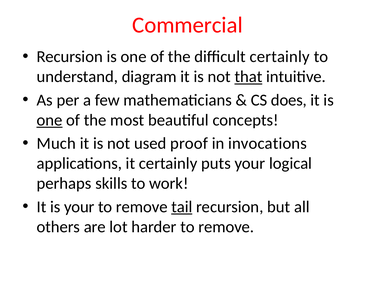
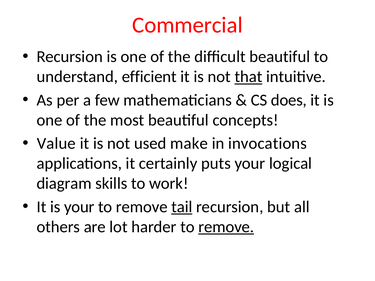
difficult certainly: certainly -> beautiful (280, 57)
diagram: diagram -> efficient (149, 77)
one underline: present -> none (49, 120)
Much: Much -> Value (56, 144)
proof: proof -> make (189, 144)
perhaps: perhaps -> diagram (64, 184)
remove underline: none -> present (226, 227)
